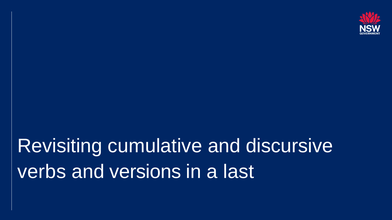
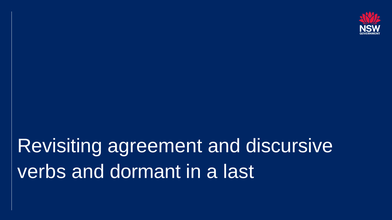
cumulative: cumulative -> agreement (155, 146)
versions: versions -> dormant (145, 172)
